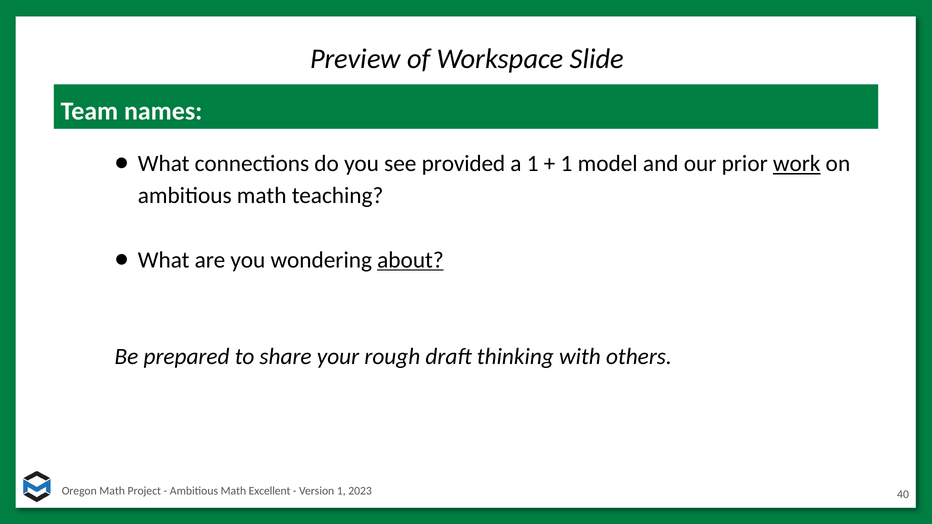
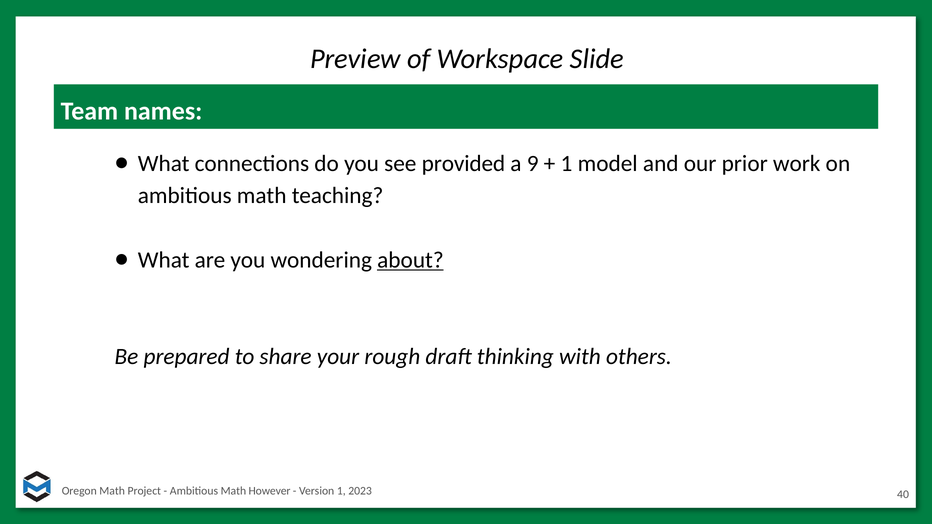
a 1: 1 -> 9 (533, 164)
work underline: present -> none (797, 164)
Excellent: Excellent -> However (270, 491)
